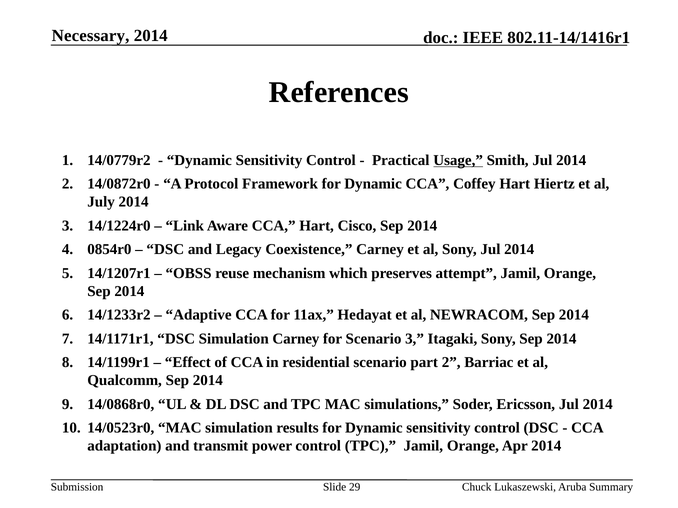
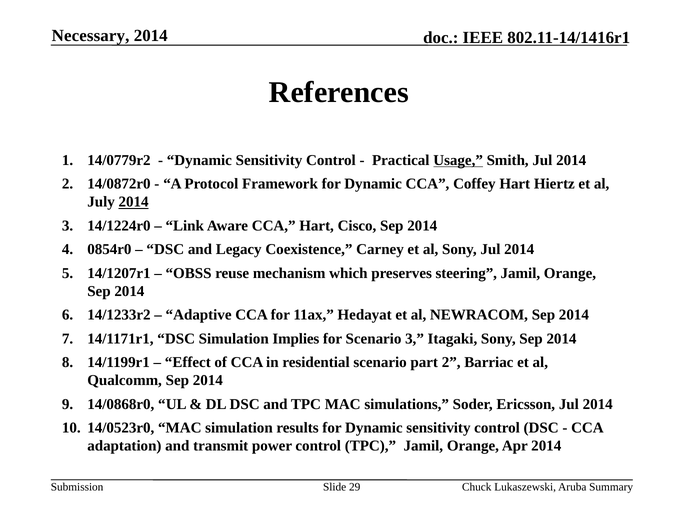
2014 underline: none -> present (134, 202)
attempt: attempt -> steering (466, 273)
Simulation Carney: Carney -> Implies (296, 339)
